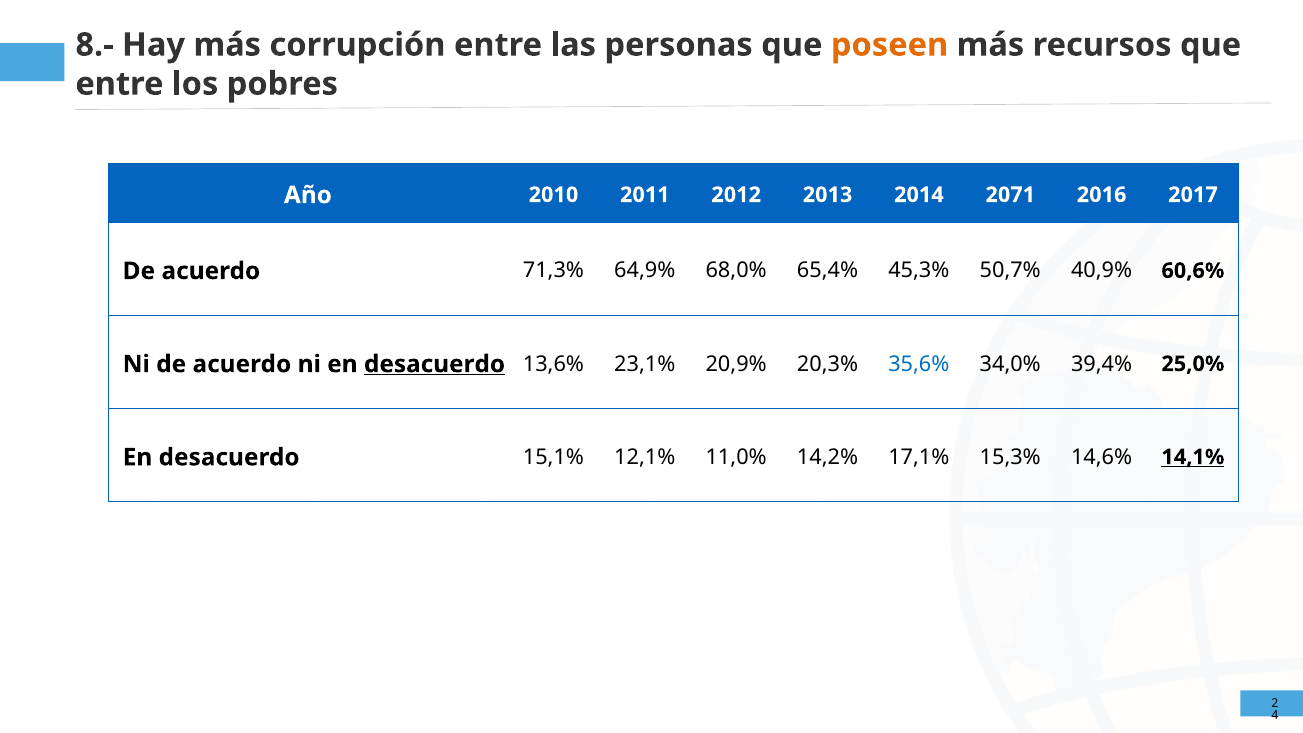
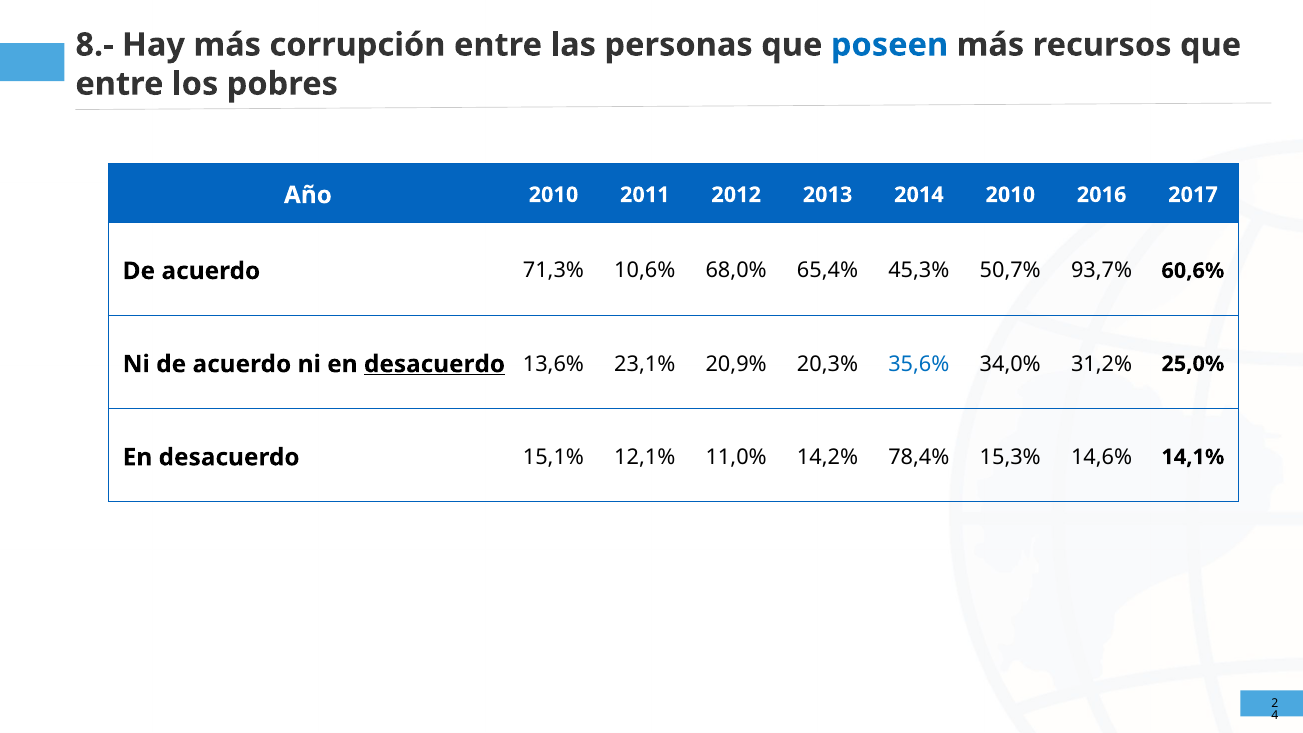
poseen colour: orange -> blue (890, 45)
2014 2071: 2071 -> 2010 (1010, 195)
64,9%: 64,9% -> 10,6% (645, 271)
40,9%: 40,9% -> 93,7% (1102, 271)
39,4%: 39,4% -> 31,2% (1102, 364)
17,1%: 17,1% -> 78,4% (919, 457)
14,1% underline: present -> none (1193, 457)
